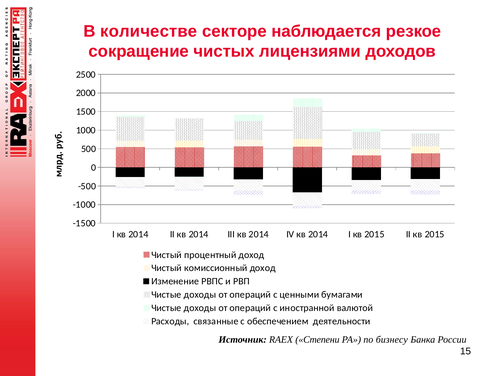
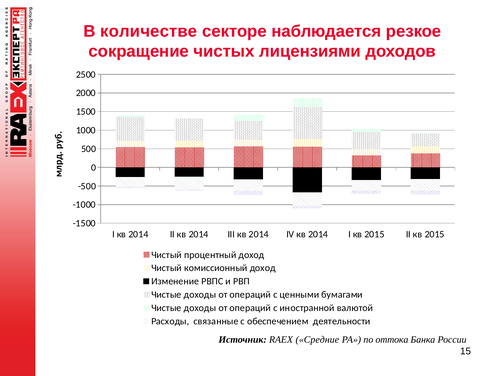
Степени: Степени -> Средние (317, 339)
бизнесу: бизнесу -> оттока (392, 339)
